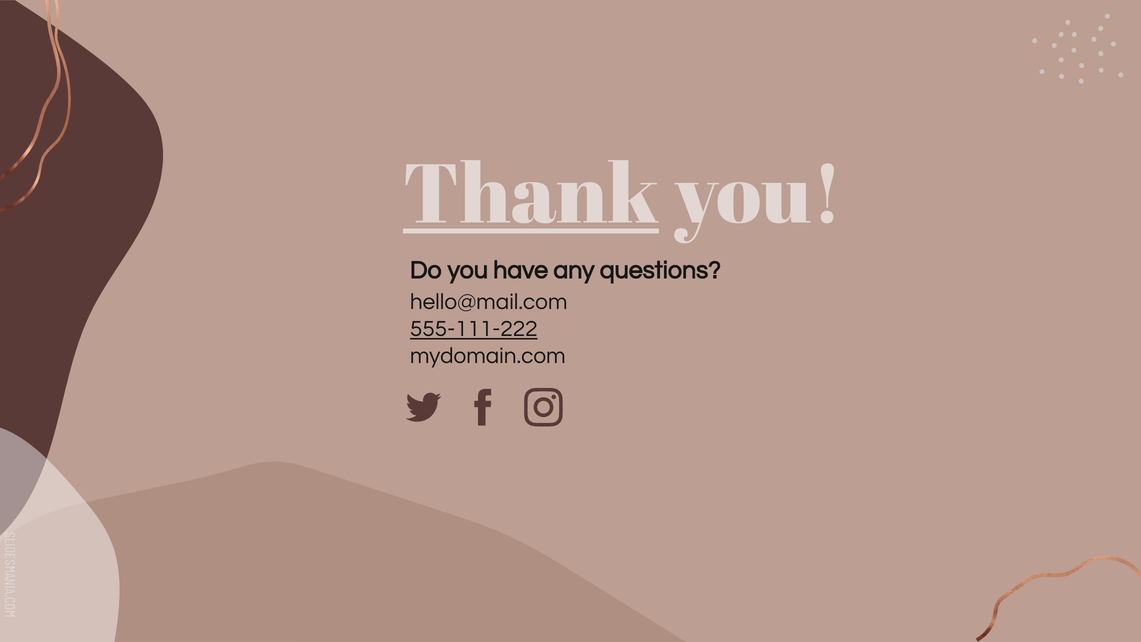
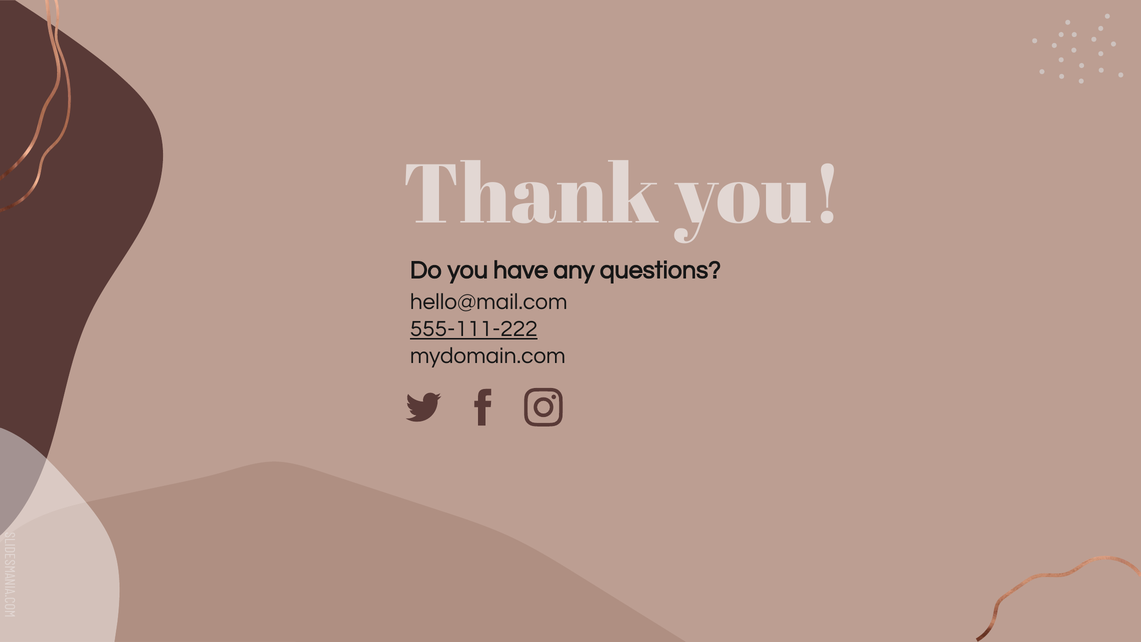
Thank underline: present -> none (531, 195)
